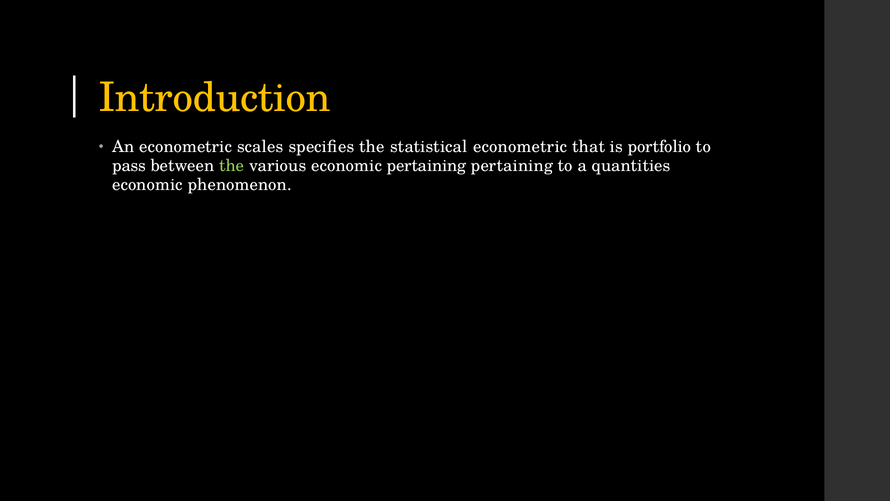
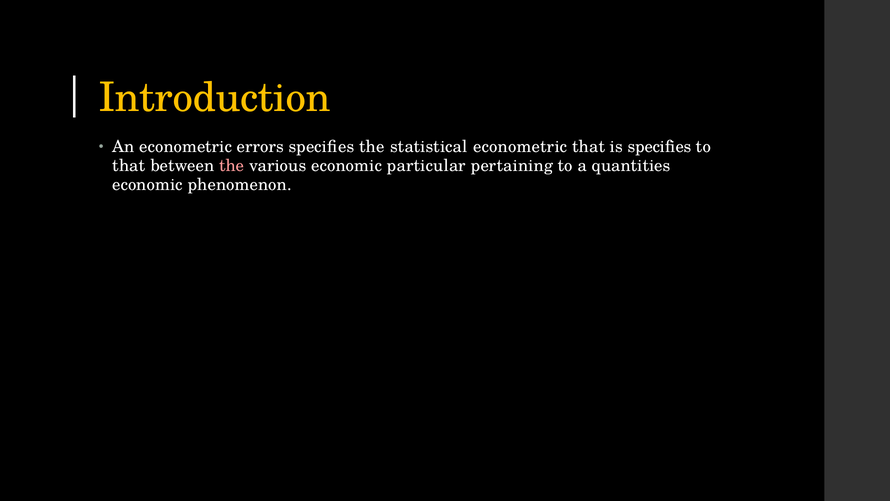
scales: scales -> errors (260, 147)
is portfolio: portfolio -> specifies (660, 147)
pass: pass -> that (129, 166)
the colour: light green -> pink (232, 166)
economic pertaining: pertaining -> particular (426, 166)
